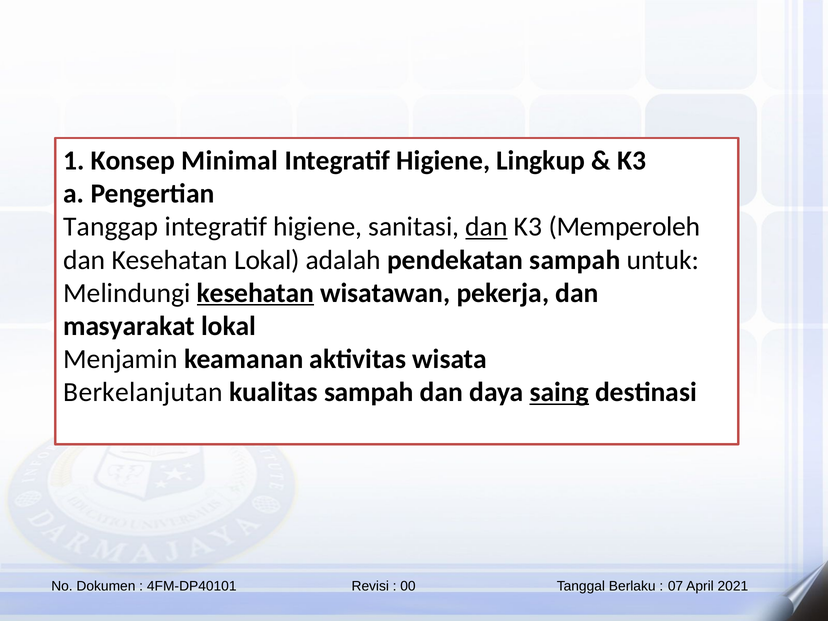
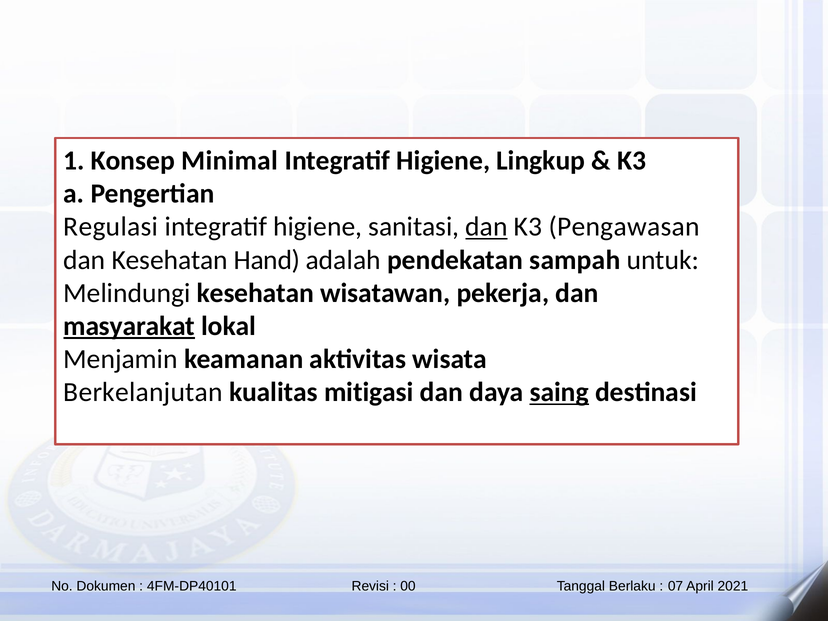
Tanggap: Tanggap -> Regulasi (111, 227)
Memperoleh: Memperoleh -> Pengawasan (624, 227)
Kesehatan Lokal: Lokal -> Hand (267, 260)
kesehatan underline: present -> none (255, 293)
masyarakat underline: none -> present (129, 326)
kualitas sampah: sampah -> mitigasi (369, 392)
